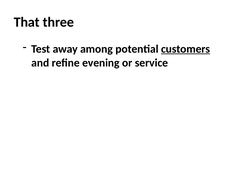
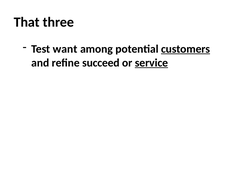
away: away -> want (65, 49)
evening: evening -> succeed (101, 63)
service underline: none -> present (151, 63)
